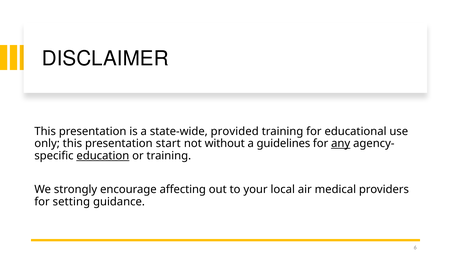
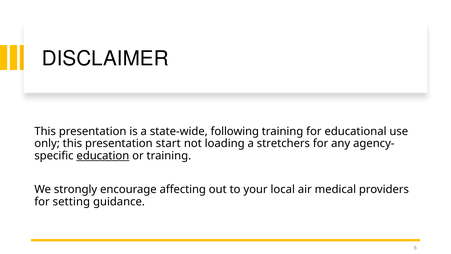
provided: provided -> following (235, 131)
without: without -> loading (225, 143)
guidelines: guidelines -> stretchers (283, 143)
any underline: present -> none (341, 143)
